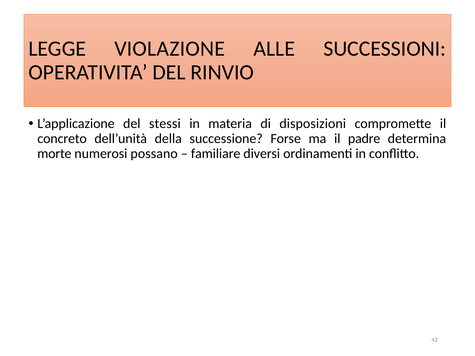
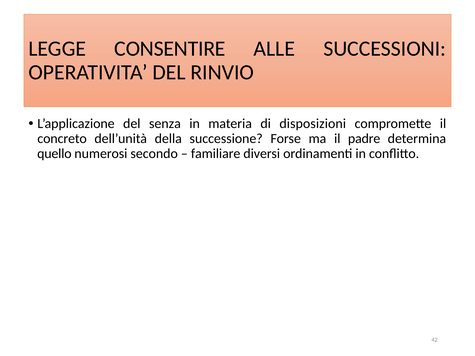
VIOLAZIONE: VIOLAZIONE -> CONSENTIRE (170, 49)
stessi: stessi -> senza (165, 124)
morte: morte -> quello (54, 154)
possano: possano -> secondo (154, 154)
